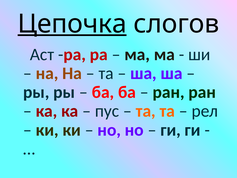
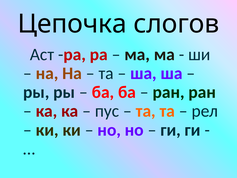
Цепочка underline: present -> none (72, 24)
